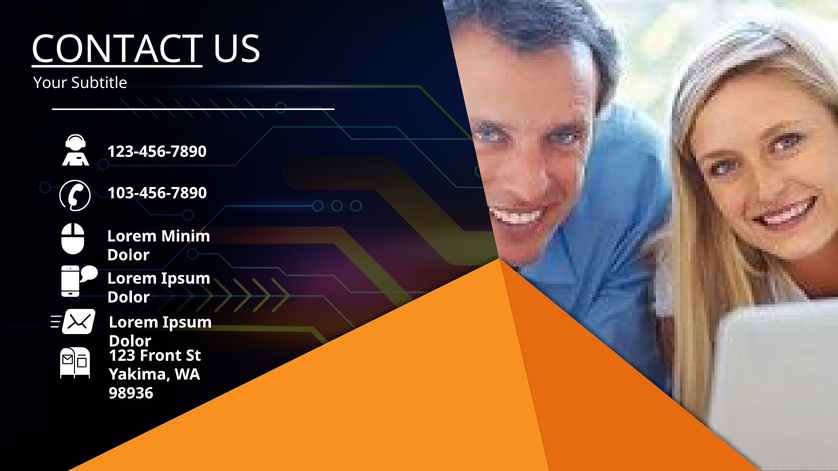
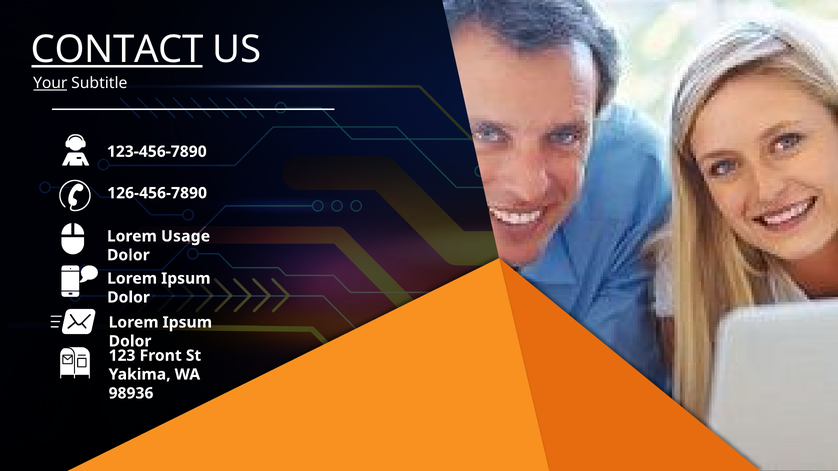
Your underline: none -> present (50, 83)
103-456-7890: 103-456-7890 -> 126-456-7890 (157, 193)
Minim: Minim -> Usage (186, 236)
